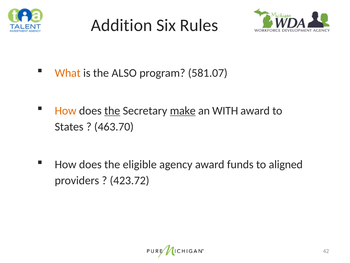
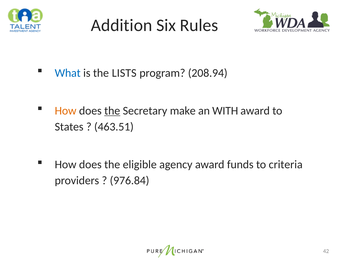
What colour: orange -> blue (68, 73)
ALSO: ALSO -> LISTS (124, 73)
581.07: 581.07 -> 208.94 (208, 73)
make underline: present -> none (183, 111)
463.70: 463.70 -> 463.51 (114, 126)
aligned: aligned -> criteria (286, 164)
423.72: 423.72 -> 976.84 (130, 180)
